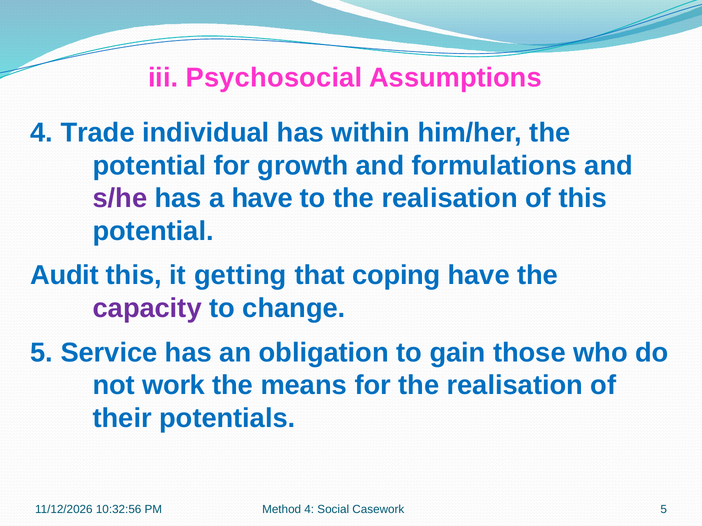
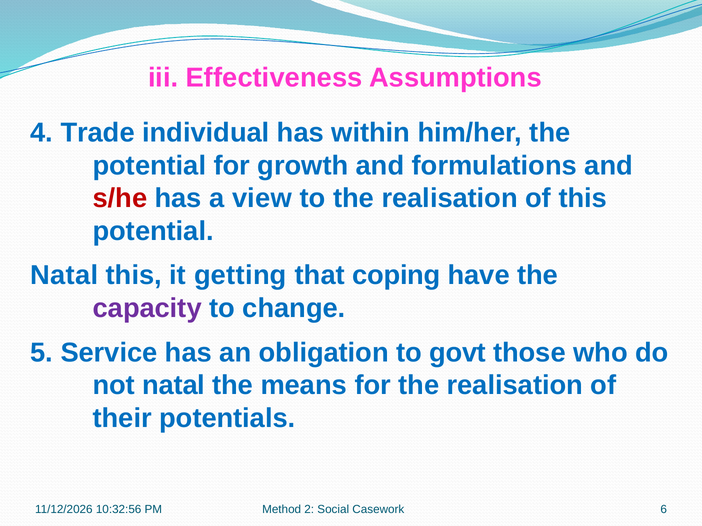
Psychosocial: Psychosocial -> Effectiveness (274, 78)
s/he colour: purple -> red (120, 198)
a have: have -> view (262, 198)
Audit: Audit -> Natal (64, 276)
gain: gain -> govt (458, 353)
not work: work -> natal (174, 386)
Method 4: 4 -> 2 (309, 510)
5: 5 -> 6 (664, 510)
